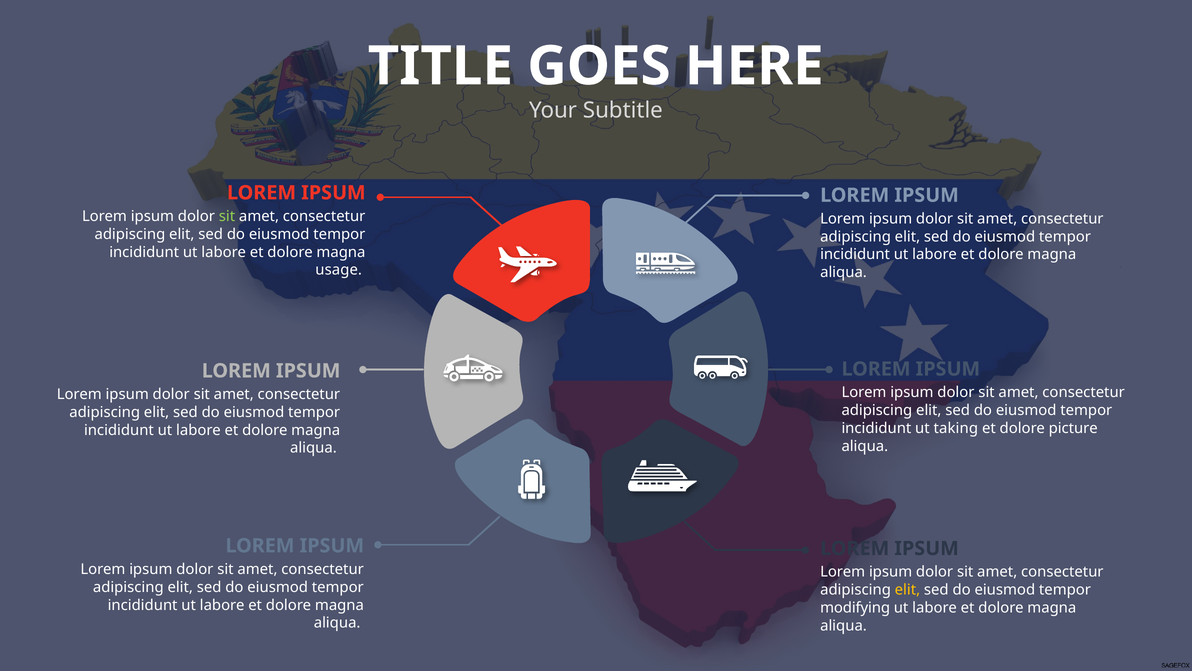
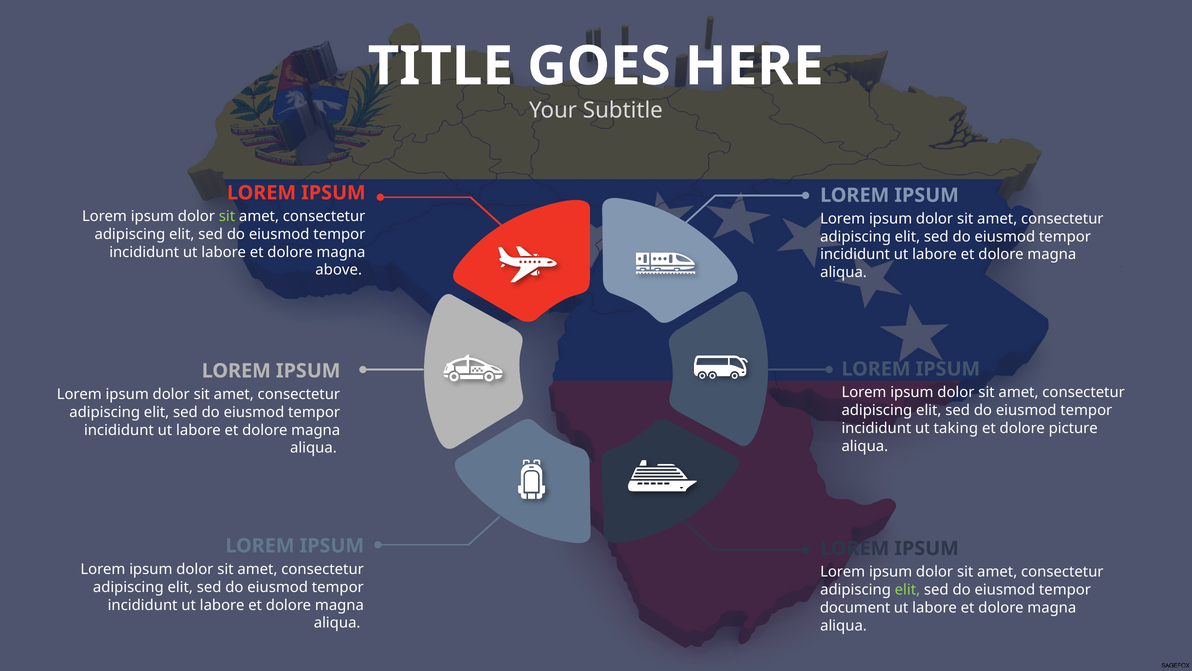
usage: usage -> above (339, 270)
elit colour: yellow -> light green (907, 589)
modifying: modifying -> document (855, 607)
